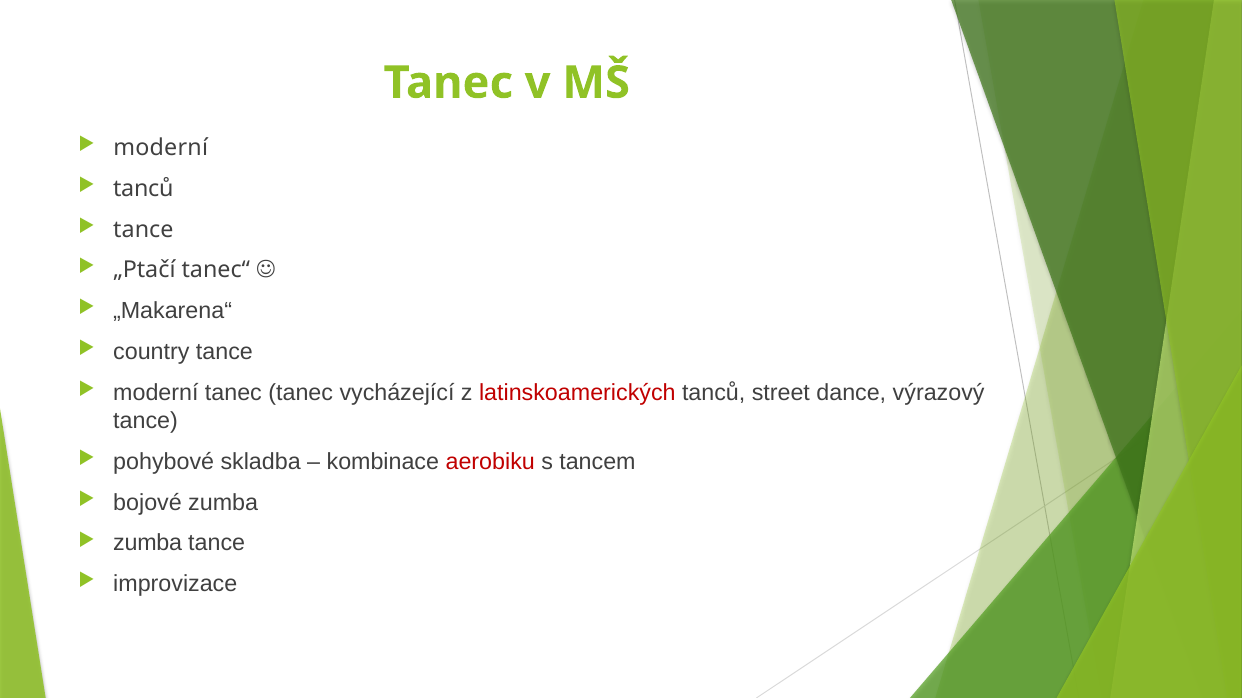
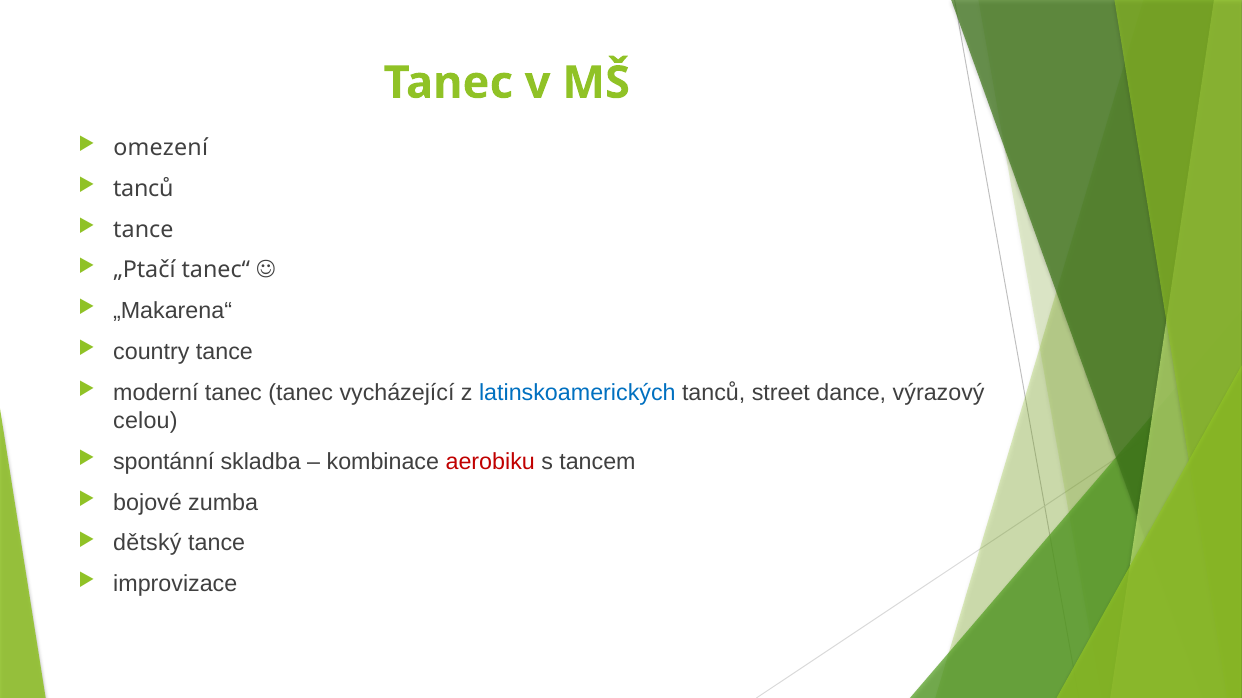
moderní: moderní -> omezení (161, 148)
latinskoamerických colour: red -> blue (577, 393)
tance: tance -> celou (145, 421)
pohybové: pohybové -> spontánní (164, 462)
zumba: zumba -> dětský (147, 544)
